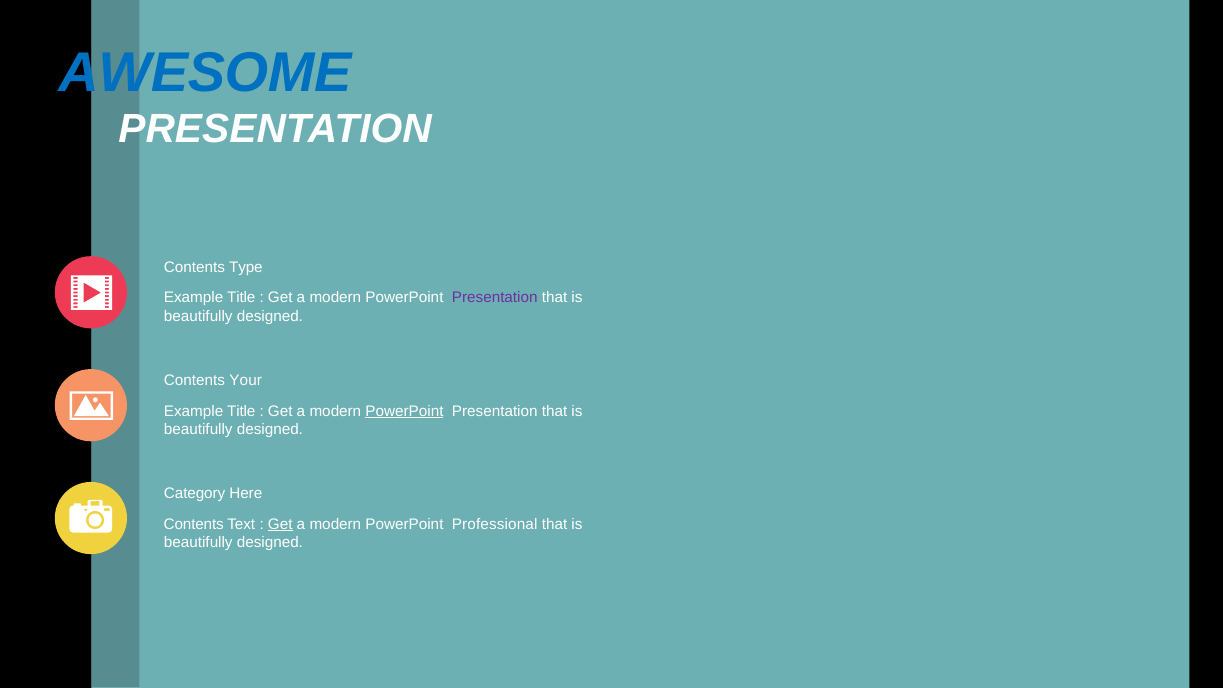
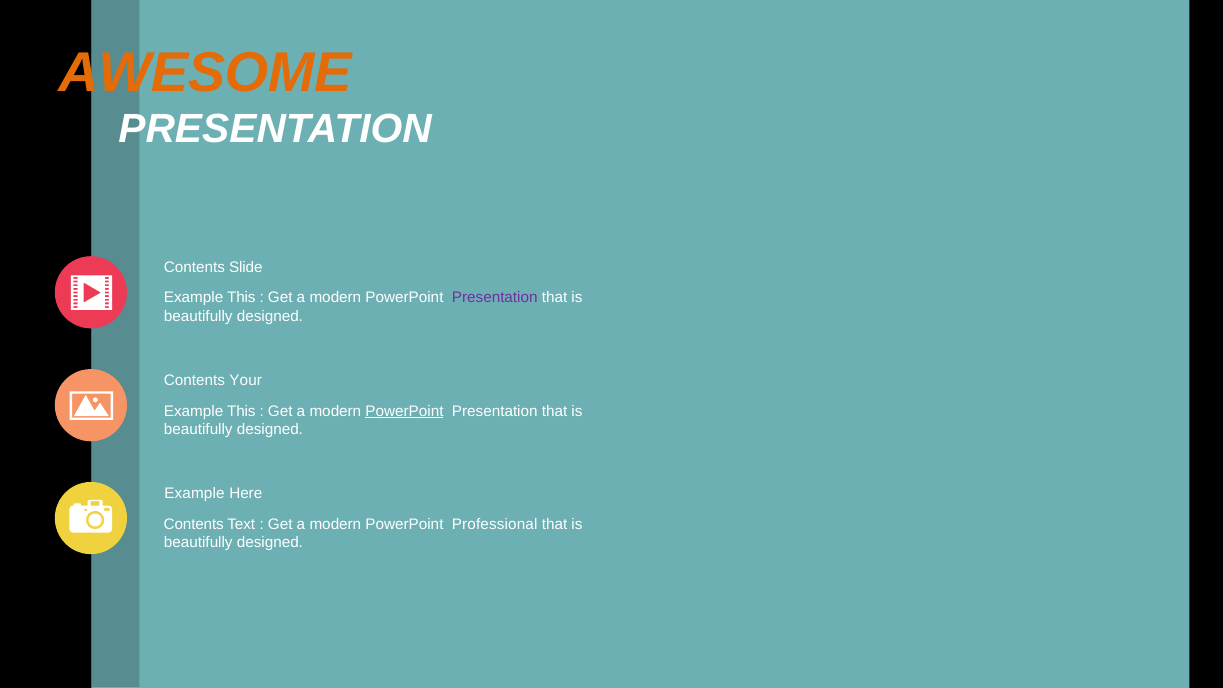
AWESOME colour: blue -> orange (205, 73)
Type: Type -> Slide (246, 267)
Title: Title -> This (241, 298)
Title: Title -> This (241, 411)
Category: Category -> Example (194, 493)
Get underline: present -> none (280, 524)
